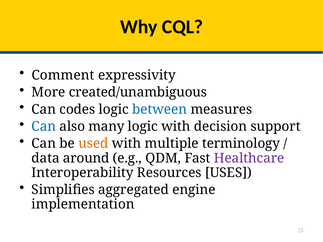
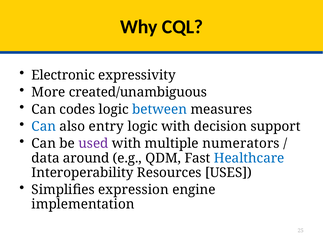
Comment: Comment -> Electronic (63, 75)
many: many -> entry (106, 127)
used colour: orange -> purple (93, 144)
terminology: terminology -> numerators (241, 144)
Healthcare colour: purple -> blue (249, 158)
aggregated: aggregated -> expression (133, 190)
